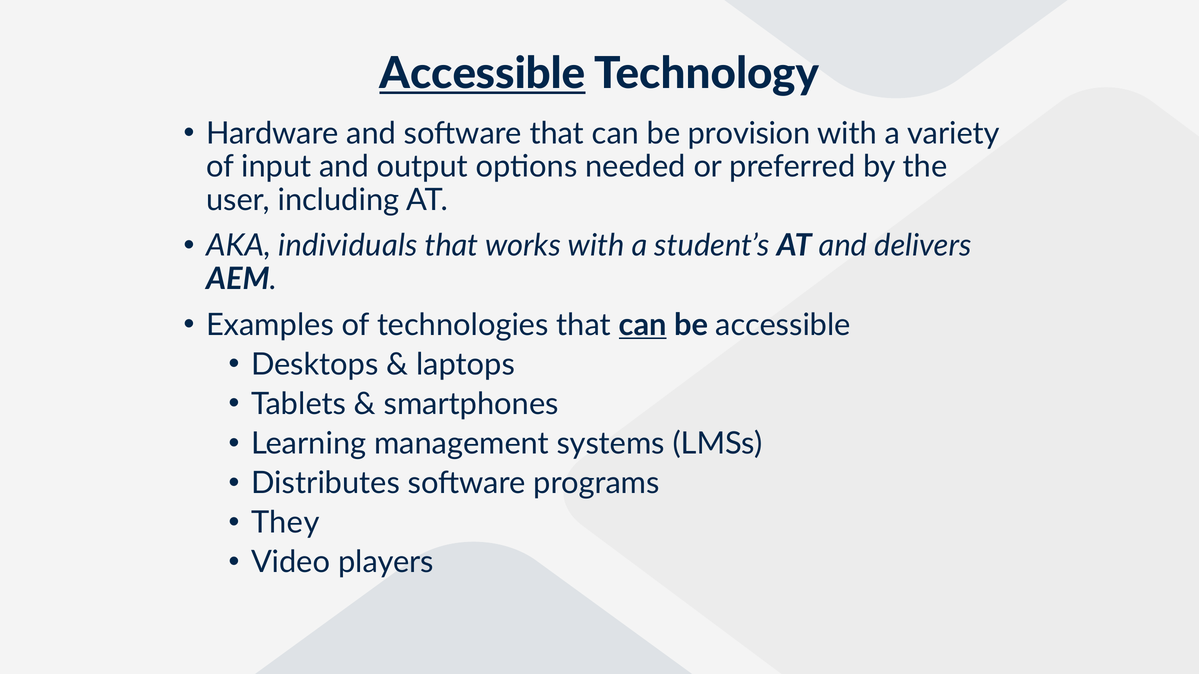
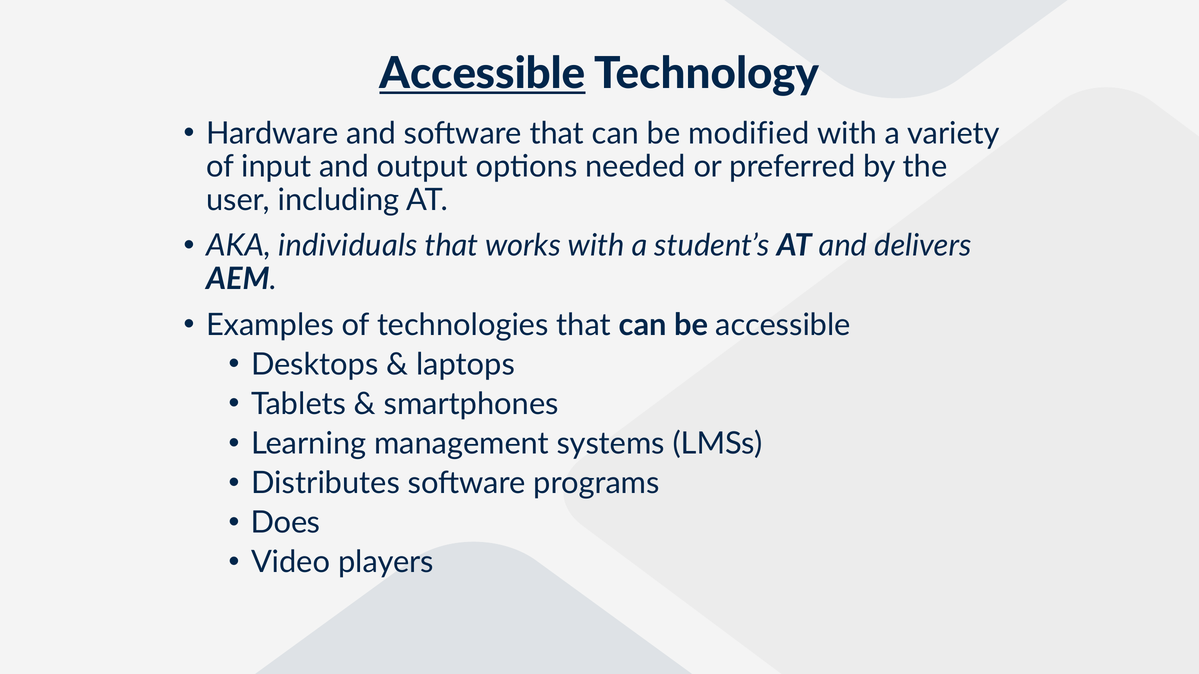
provision: provision -> modified (749, 133)
can underline: present -> none (643, 325)
They: They -> Does (286, 523)
